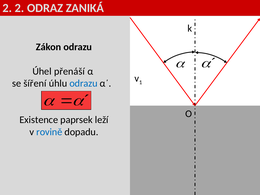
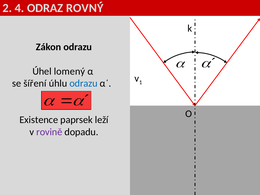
2 2: 2 -> 4 (20, 8)
ZANIKÁ: ZANIKÁ -> ROVNÝ (85, 8)
přenáší: přenáší -> lomený (69, 71)
rovině colour: blue -> purple (49, 132)
